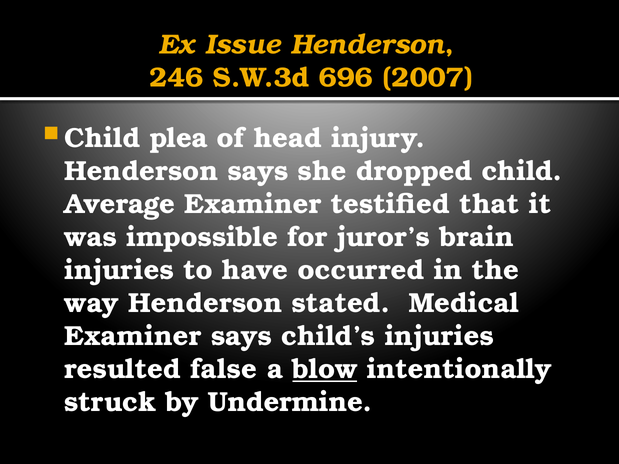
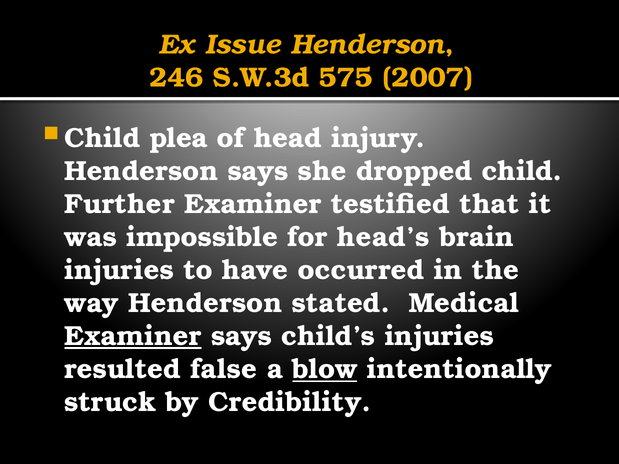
696: 696 -> 575 (346, 78)
Average: Average -> Further (120, 204)
juror’s: juror’s -> head’s (383, 237)
Examiner underline: none -> present (133, 336)
Undermine: Undermine -> Credibility (290, 403)
